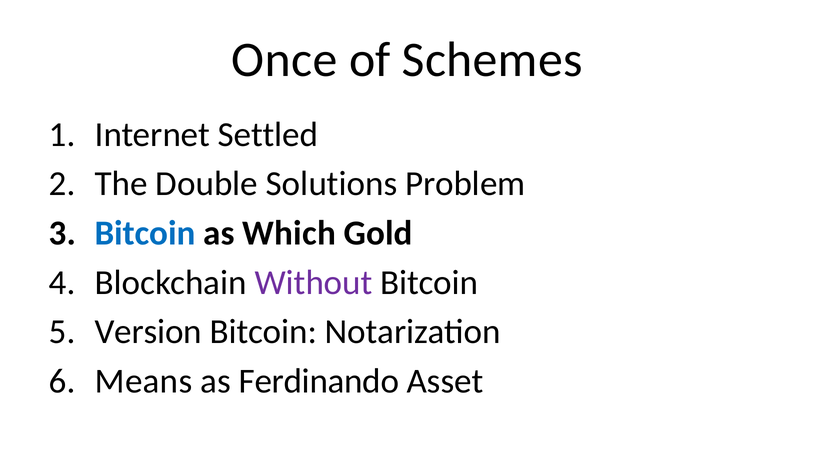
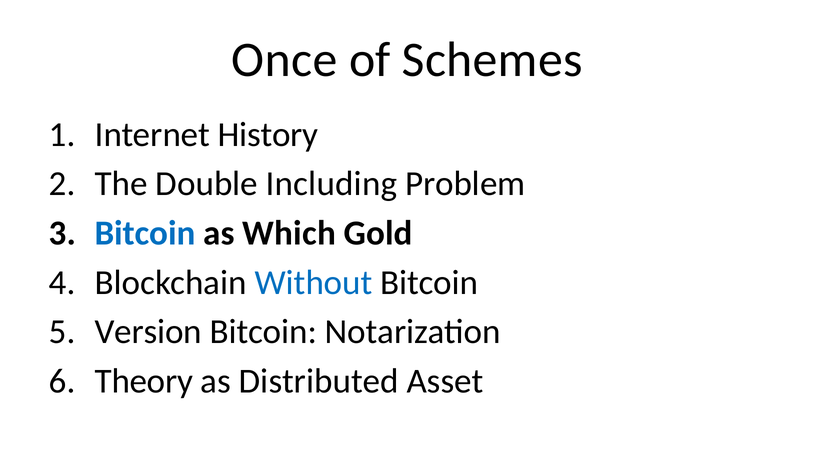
Settled: Settled -> History (268, 135)
Solutions: Solutions -> Including (332, 184)
Without colour: purple -> blue (314, 283)
Means: Means -> Theory (144, 381)
Ferdinando: Ferdinando -> Distributed (319, 381)
